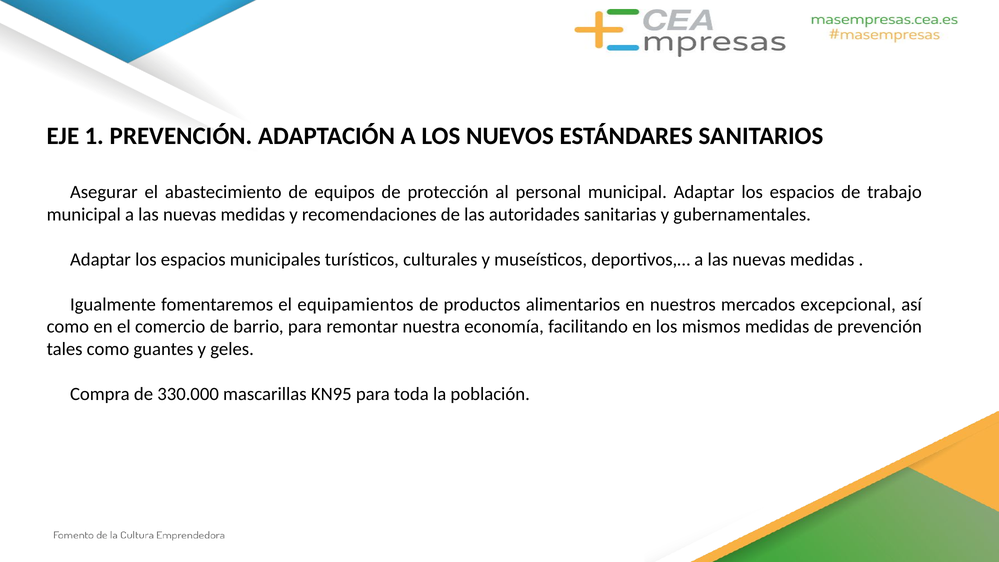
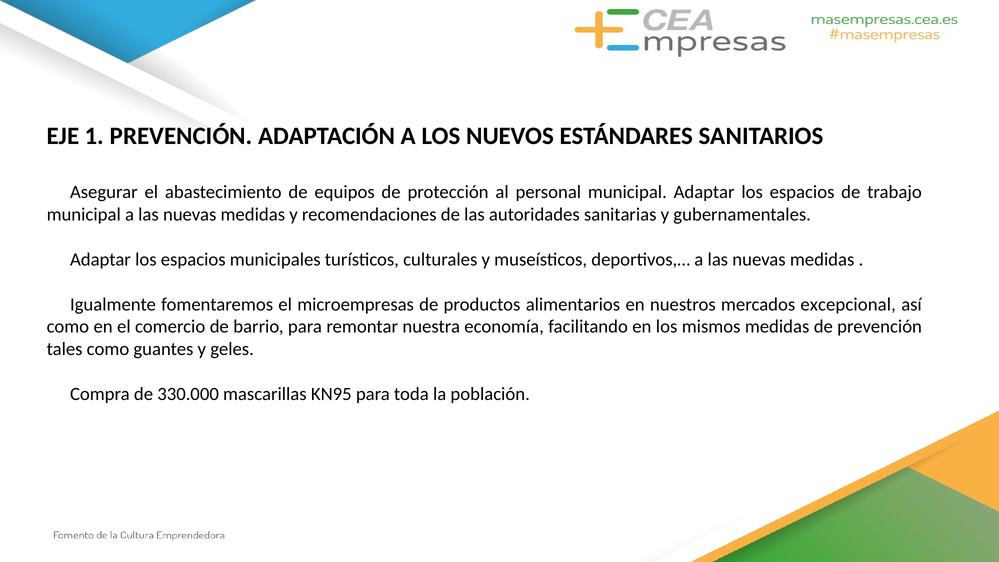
equipamientos: equipamientos -> microempresas (356, 304)
